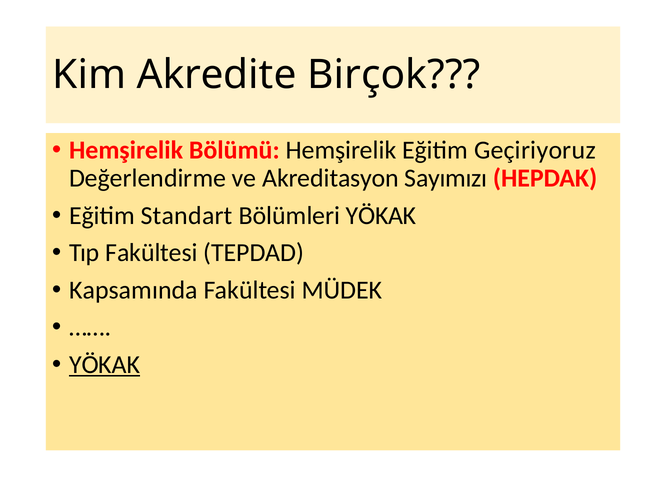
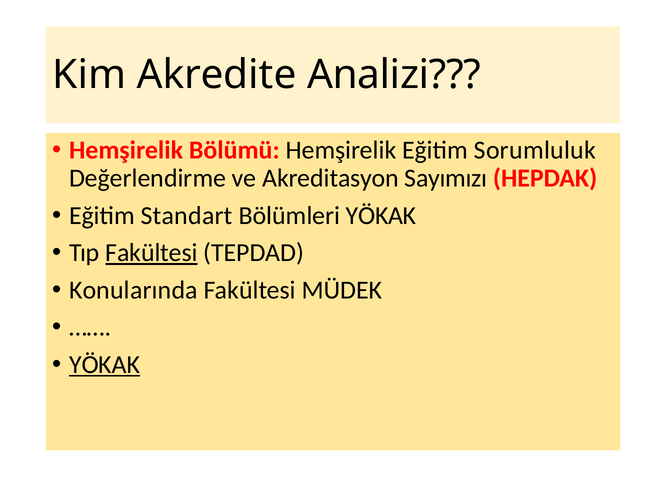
Birçok: Birçok -> Analizi (394, 75)
Geçiriyoruz: Geçiriyoruz -> Sorumluluk (535, 150)
Fakültesi underline: none -> present (152, 253)
Kapsamında: Kapsamında -> Konularında (133, 290)
